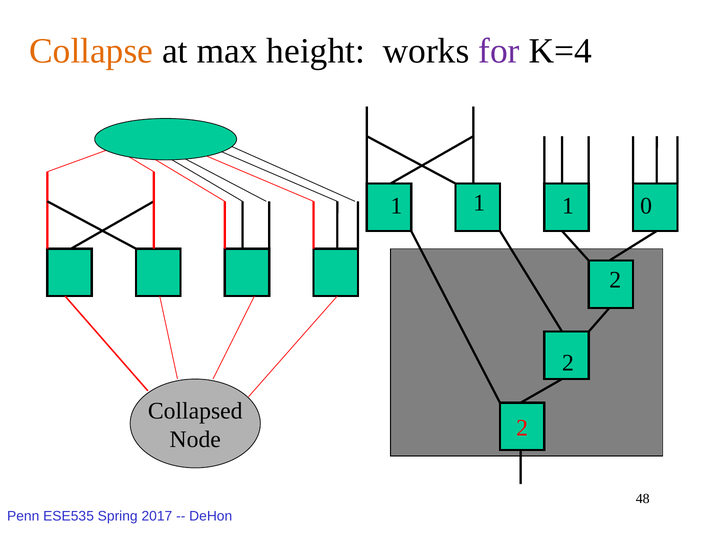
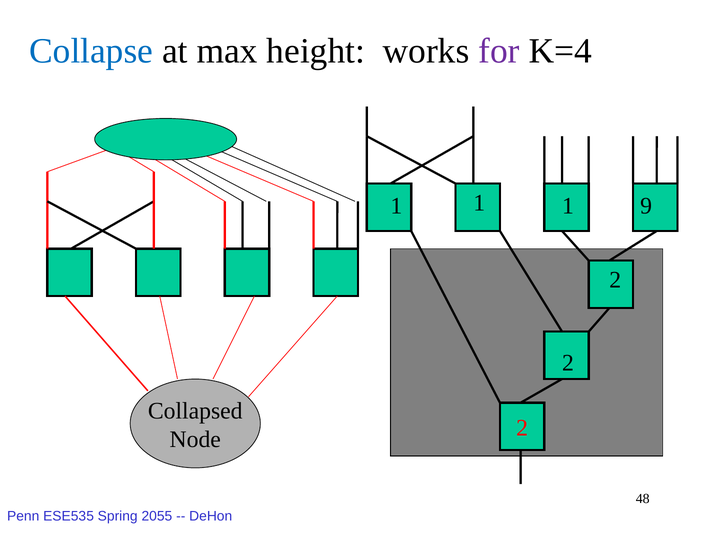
Collapse colour: orange -> blue (91, 51)
0: 0 -> 9 (646, 206)
2017: 2017 -> 2055 (157, 516)
